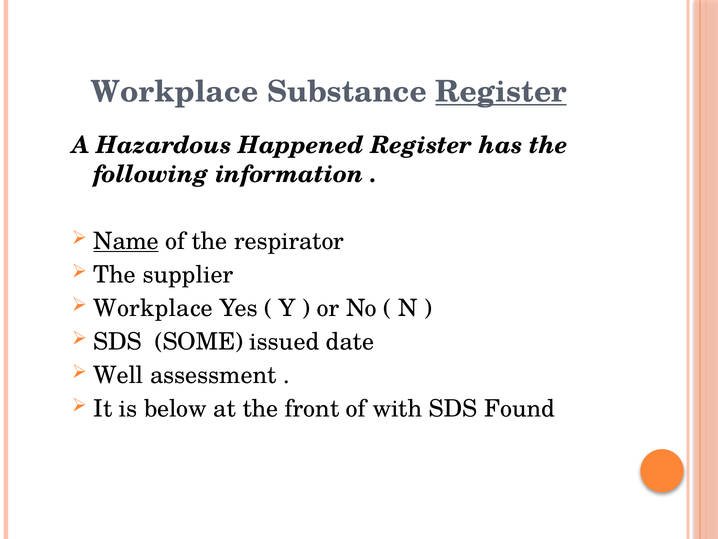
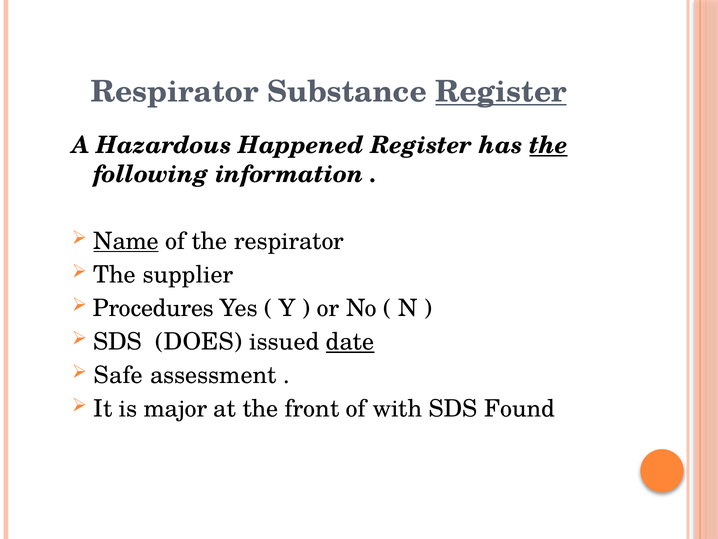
Workplace: Workplace -> Respirator (175, 92)
the underline: none -> present (549, 145)
Workplace: Workplace -> Procedures (153, 308)
SOME: SOME -> DOES (199, 341)
date underline: none -> present (350, 341)
Well: Well -> Safe (118, 375)
below: below -> major (176, 408)
